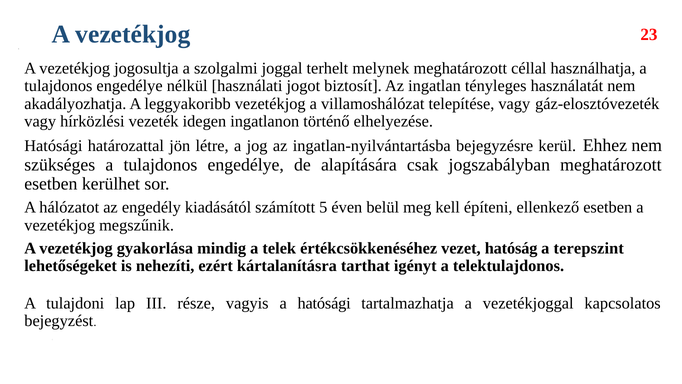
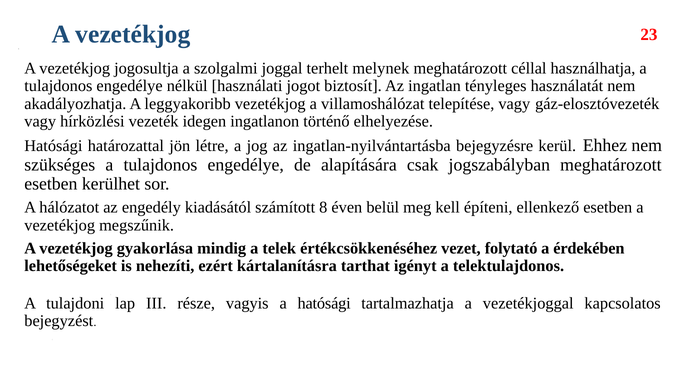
5: 5 -> 8 (323, 207)
hatóság: hatóság -> folytató (511, 248)
terepszint: terepszint -> érdekében (589, 248)
